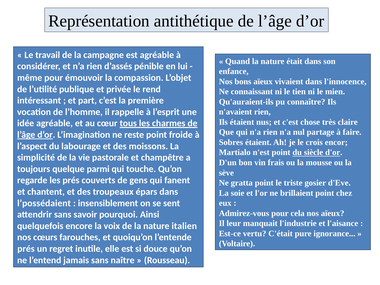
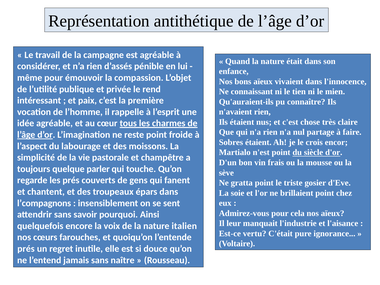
part: part -> paix (87, 101)
parmi: parmi -> parler (98, 169)
l’possédaient: l’possédaient -> l’compagnons (44, 203)
